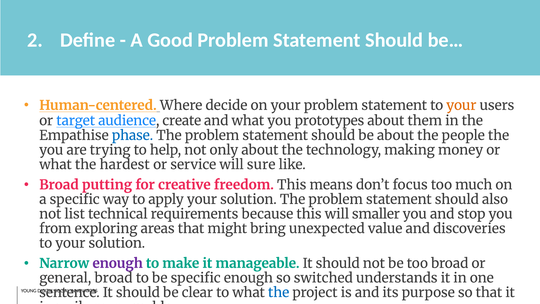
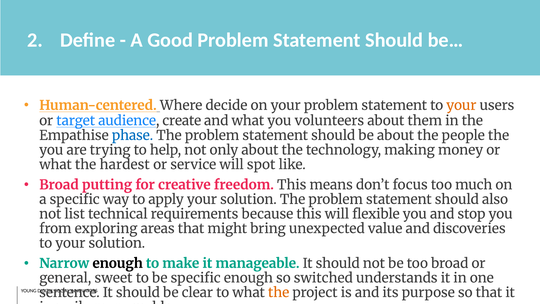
prototypes: prototypes -> volunteers (329, 121)
sure: sure -> spot (261, 165)
smaller: smaller -> flexible (376, 214)
enough colour: purple -> black (118, 263)
general broad: broad -> sweet (114, 278)
the colour: blue -> orange (279, 292)
